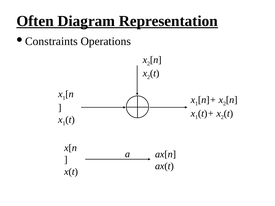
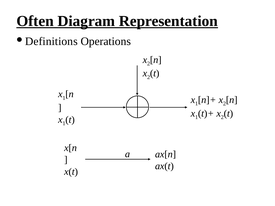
Constraints: Constraints -> Definitions (51, 41)
